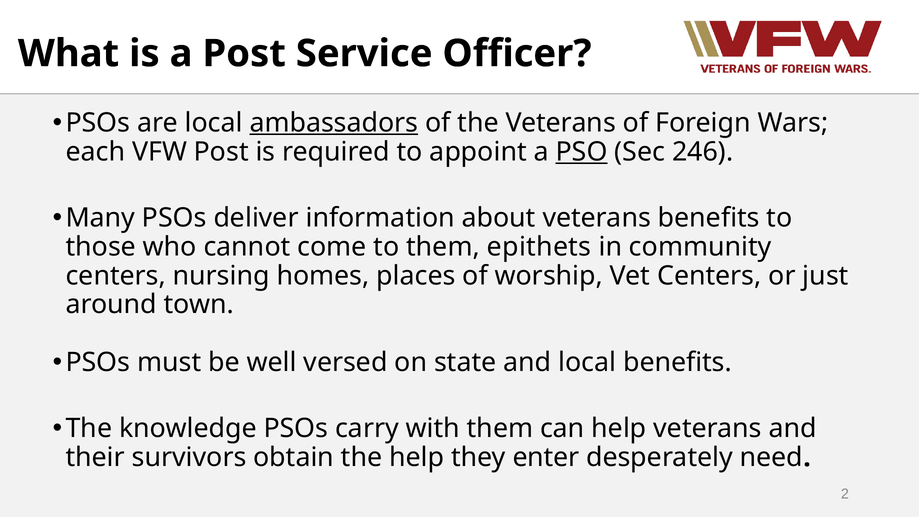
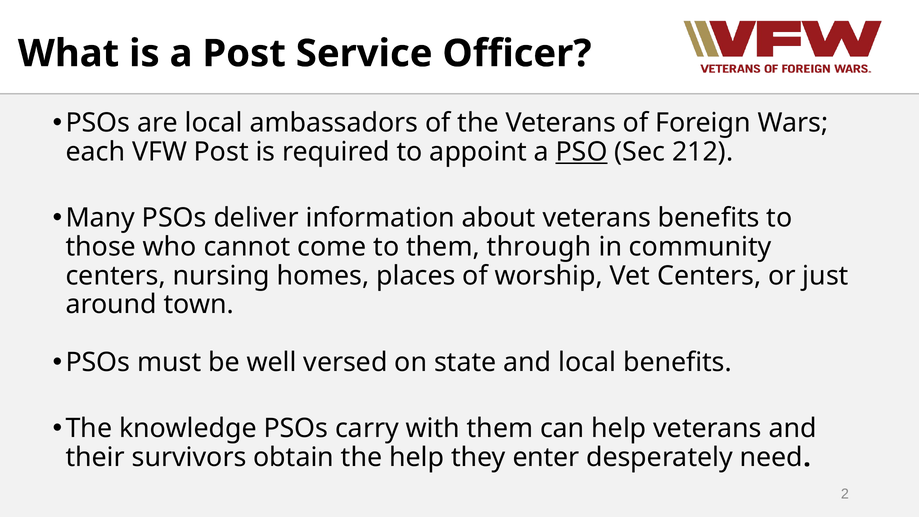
ambassadors underline: present -> none (334, 123)
246: 246 -> 212 (703, 152)
epithets: epithets -> through (539, 247)
